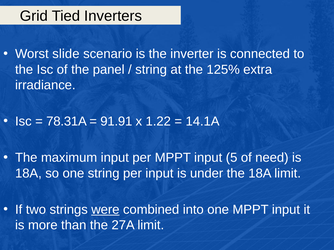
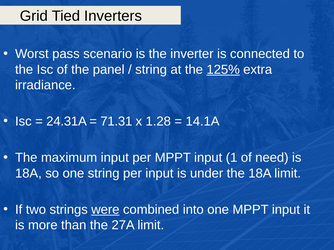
slide: slide -> pass (66, 54)
125% underline: none -> present (223, 70)
78.31A: 78.31A -> 24.31A (66, 122)
91.91: 91.91 -> 71.31 (116, 122)
1.22: 1.22 -> 1.28 (158, 122)
5: 5 -> 1 (232, 158)
